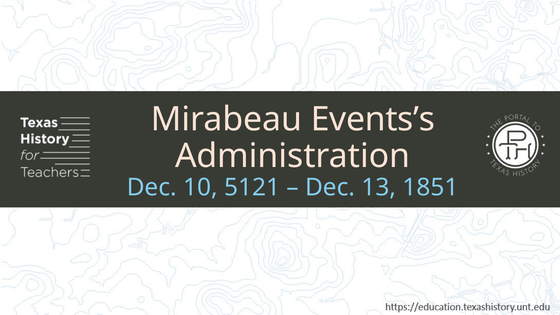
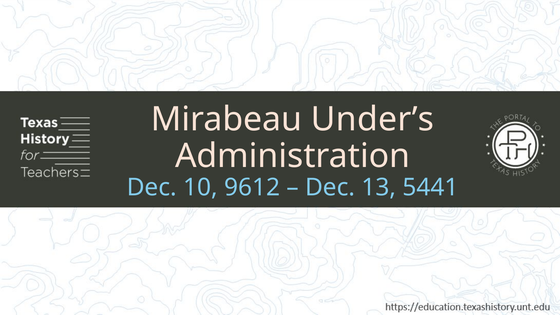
Events’s: Events’s -> Under’s (373, 119)
5121: 5121 -> 9612 (252, 188)
1851: 1851 -> 5441 (430, 188)
